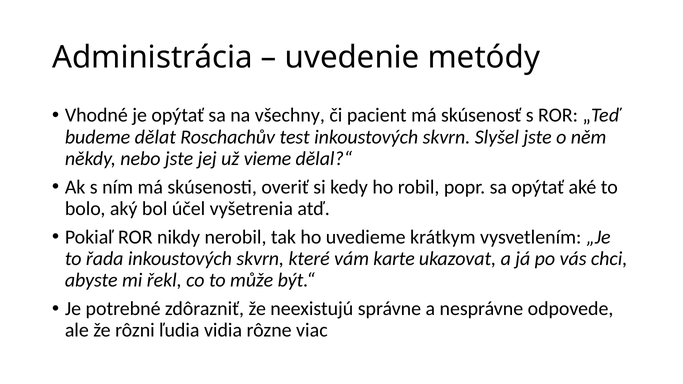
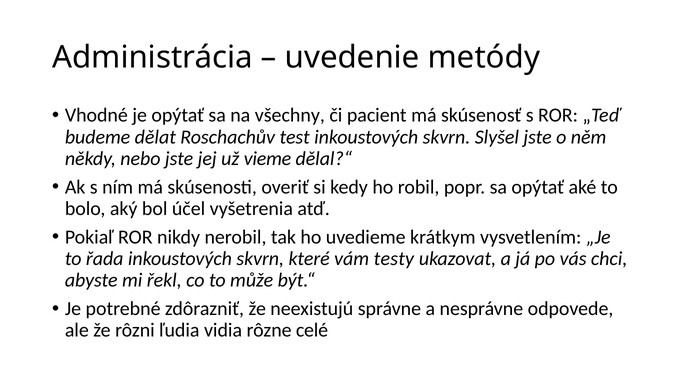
karte: karte -> testy (394, 259)
viac: viac -> celé (312, 330)
